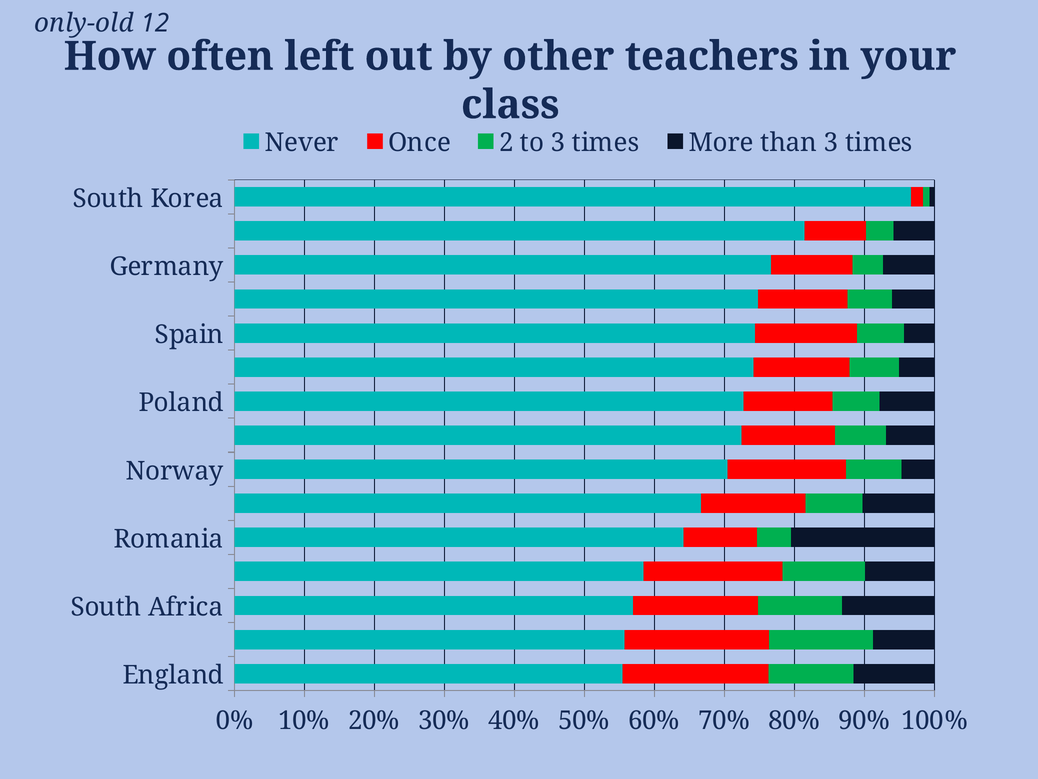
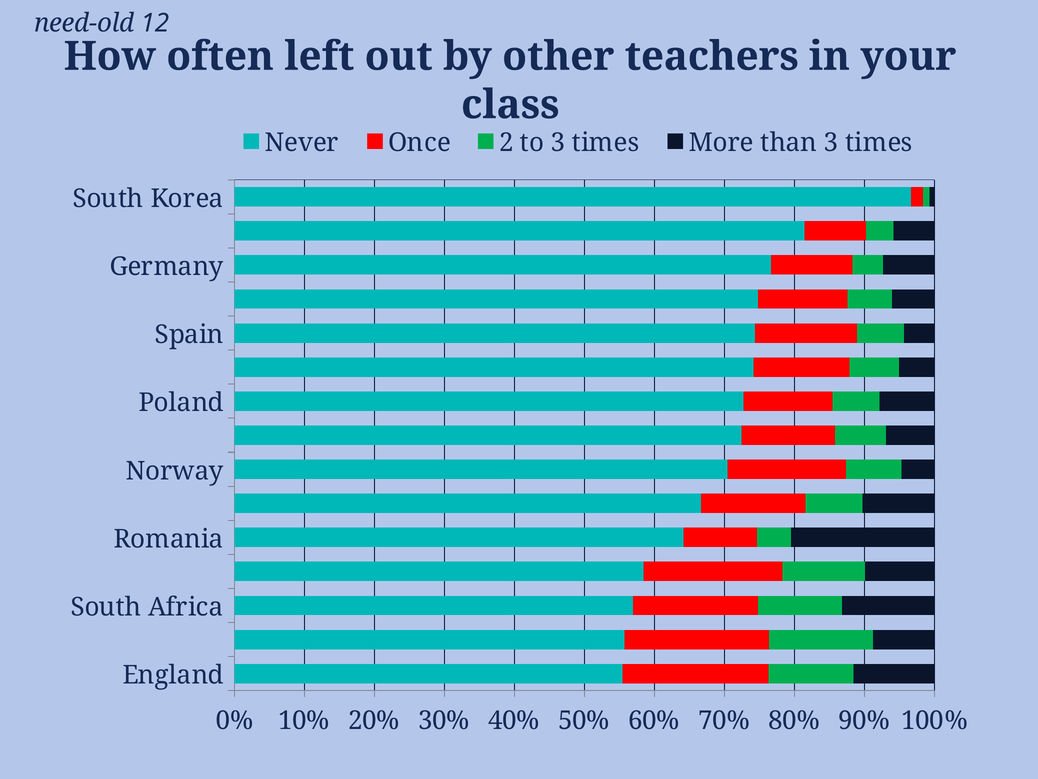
only-old: only-old -> need-old (84, 23)
